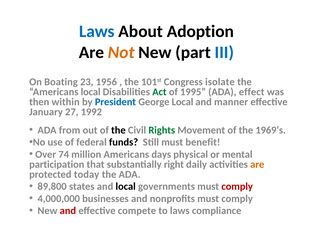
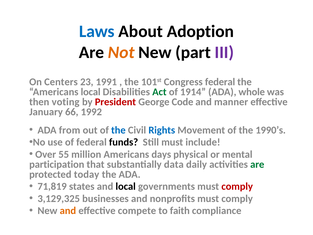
III colour: blue -> purple (224, 52)
Boating: Boating -> Centers (61, 82)
1956: 1956 -> 1991 (106, 82)
Congress isolate: isolate -> federal (220, 82)
1995: 1995 -> 1914 (193, 92)
effect: effect -> whole (252, 92)
within: within -> voting (66, 102)
President colour: blue -> red (115, 102)
George Local: Local -> Code (182, 102)
27: 27 -> 66 (72, 112)
the colour: black -> blue (118, 130)
Rights colour: green -> blue (162, 130)
1969’s: 1969’s -> 1990’s (271, 130)
benefit: benefit -> include (203, 142)
74: 74 -> 55 (64, 154)
right: right -> data (174, 164)
are colour: orange -> green (257, 164)
89,800: 89,800 -> 71,819 (52, 186)
4,000,000: 4,000,000 -> 3,129,325 (59, 198)
and colour: red -> orange (68, 211)
to laws: laws -> faith (180, 211)
